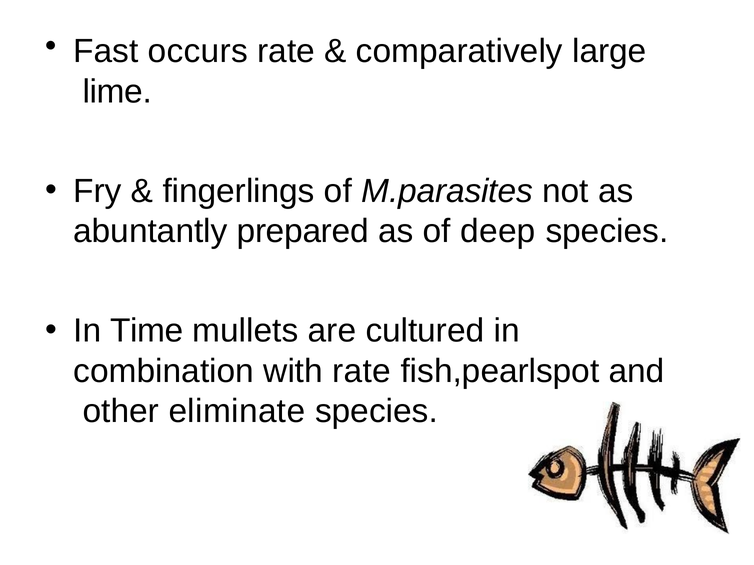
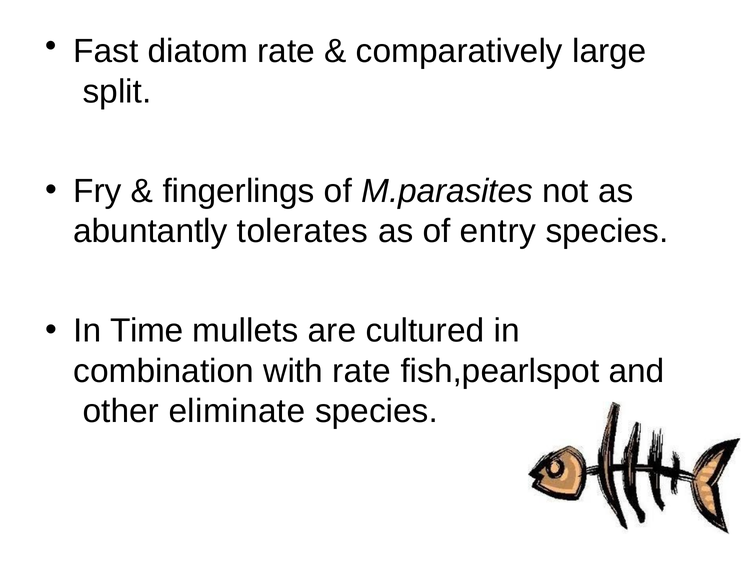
occurs: occurs -> diatom (198, 51)
lime: lime -> split (117, 92)
prepared: prepared -> tolerates (302, 231)
deep: deep -> entry (498, 231)
